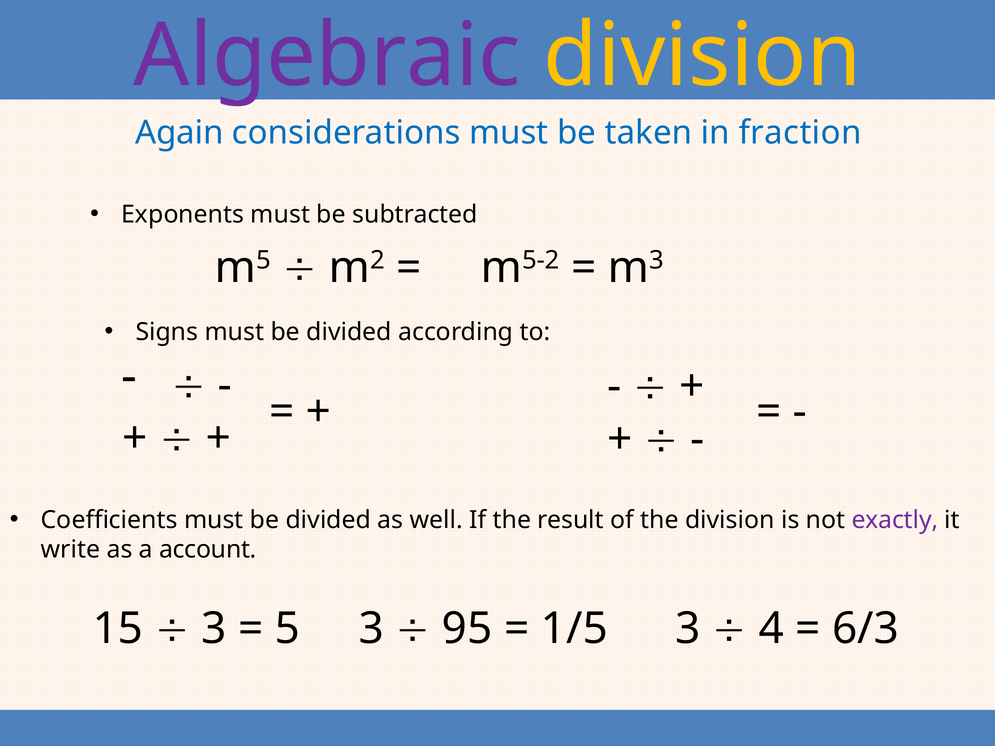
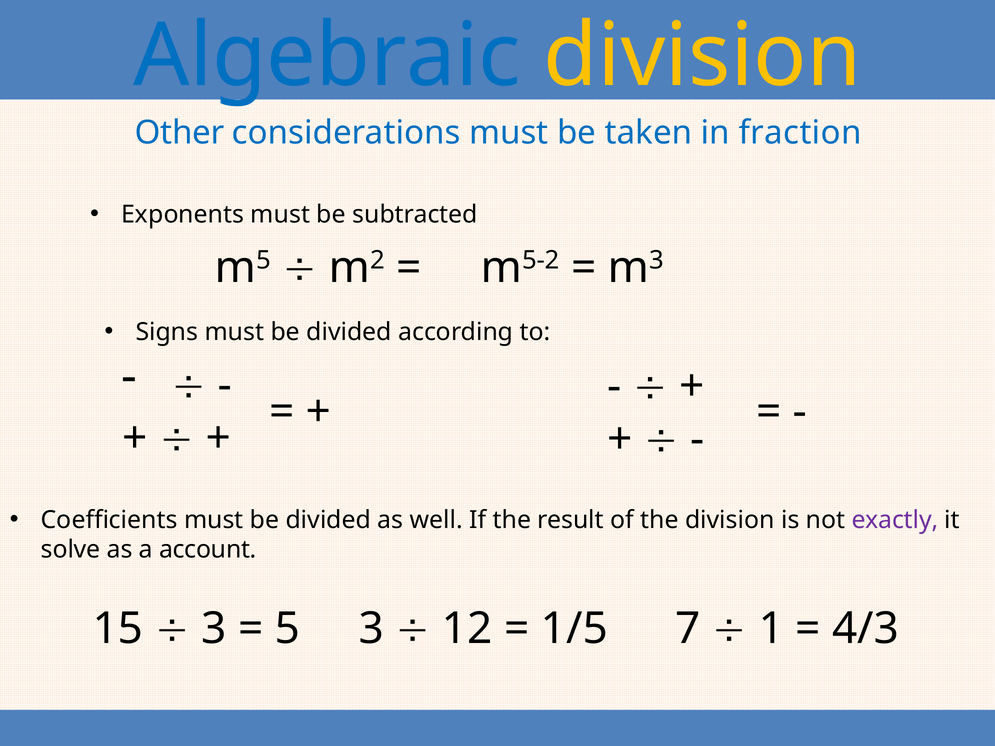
Algebraic colour: purple -> blue (327, 56)
Again: Again -> Other (180, 133)
write: write -> solve (71, 550)
95: 95 -> 12 (467, 629)
5 3: 3 -> 7 (688, 629)
4: 4 -> 1 (771, 629)
6/3: 6/3 -> 4/3 (866, 629)
